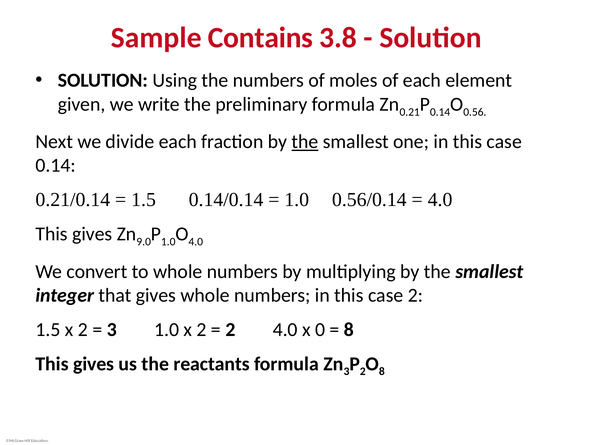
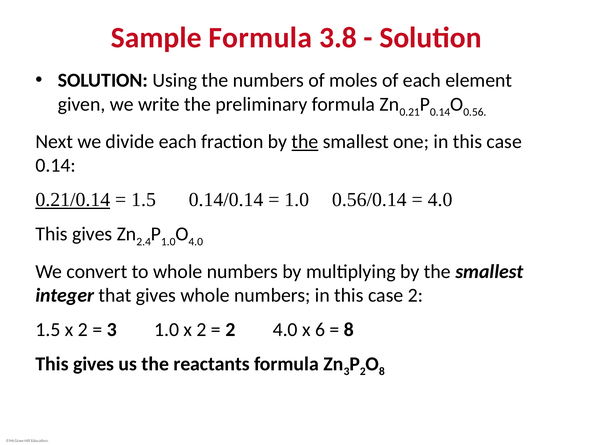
Sample Contains: Contains -> Formula (260, 38)
0.21/0.14 underline: none -> present (73, 200)
9.0: 9.0 -> 2.4 (144, 242)
0: 0 -> 6 (320, 329)
